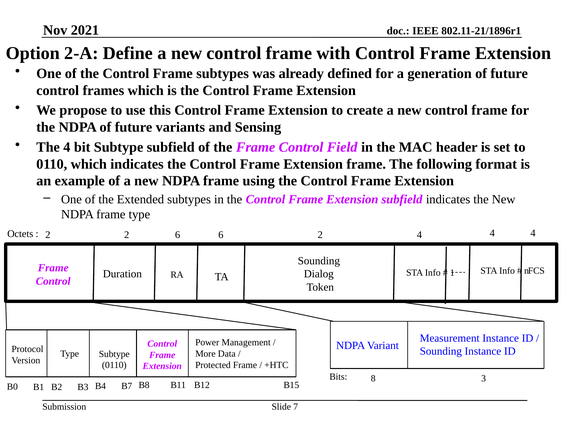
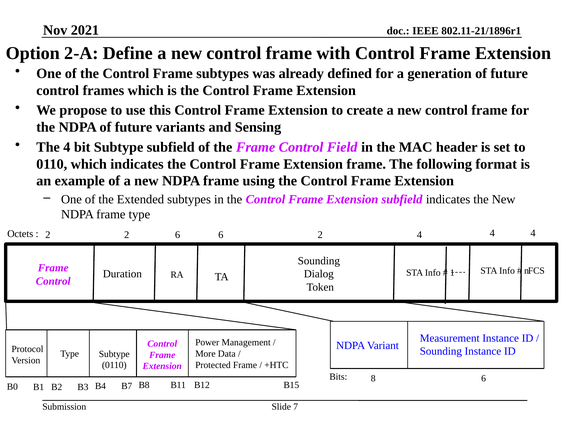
8 3: 3 -> 6 (484, 378)
